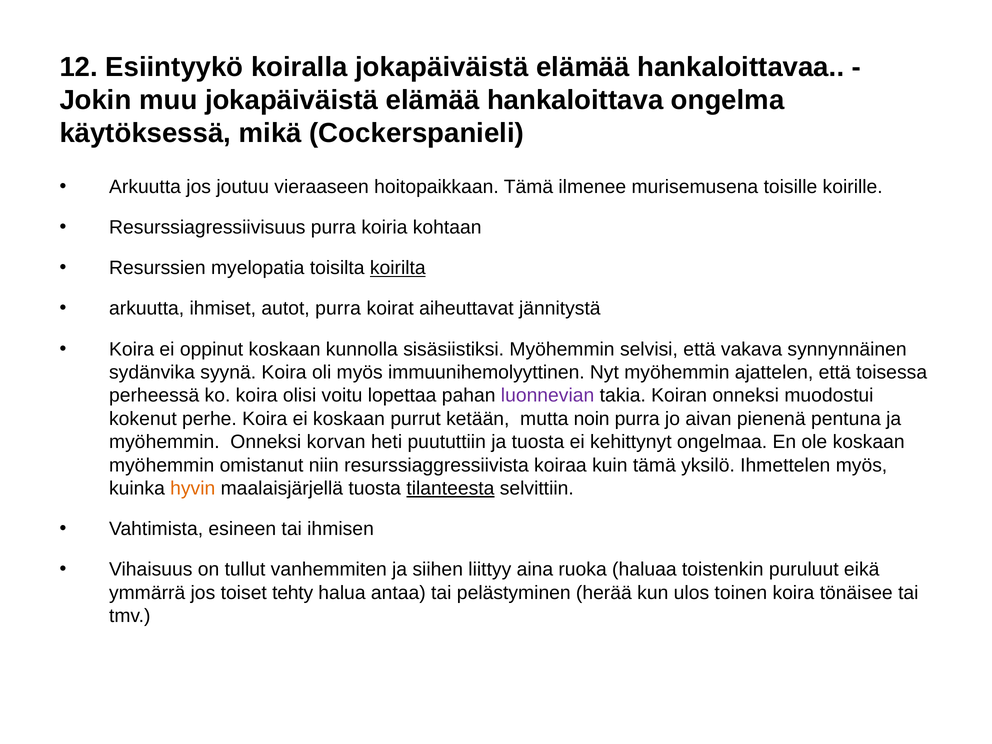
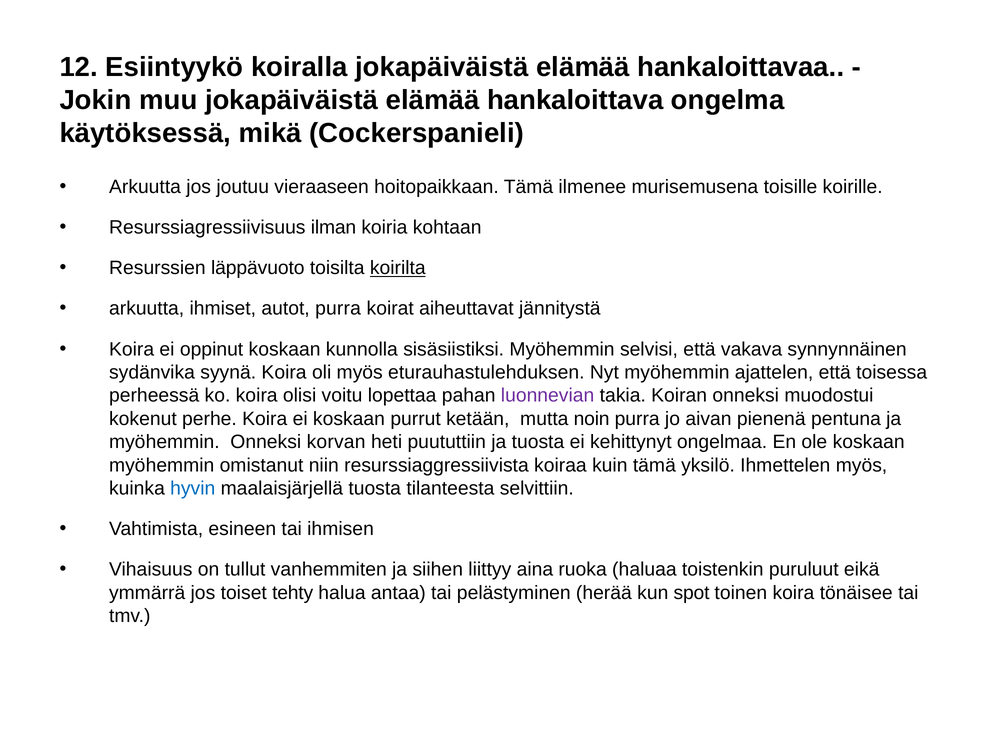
Resurssiagressiivisuus purra: purra -> ilman (333, 227)
myelopatia: myelopatia -> läppävuoto (258, 268)
immuunihemolyyttinen: immuunihemolyyttinen -> eturauhastulehduksen (486, 372)
hyvin colour: orange -> blue (193, 488)
tilanteesta underline: present -> none (450, 488)
ulos: ulos -> spot (692, 593)
